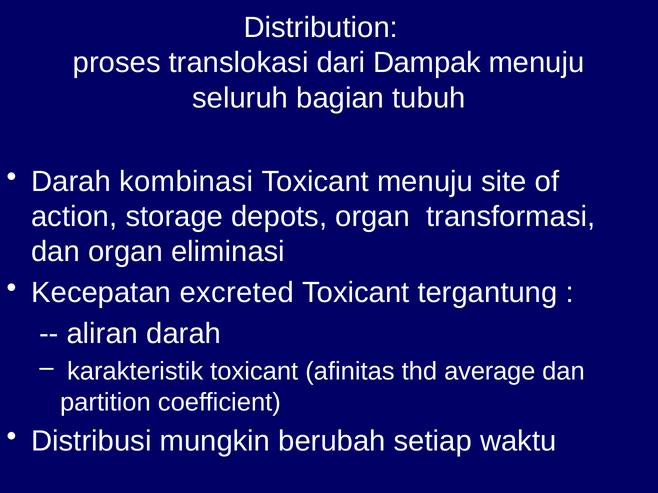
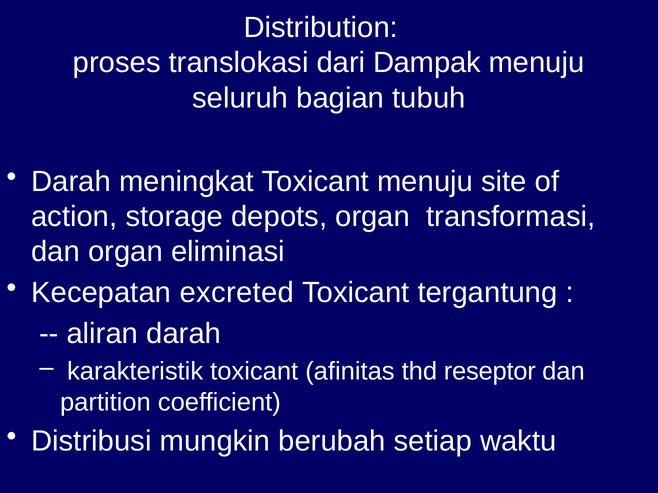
kombinasi: kombinasi -> meningkat (187, 182)
average: average -> reseptor (490, 372)
